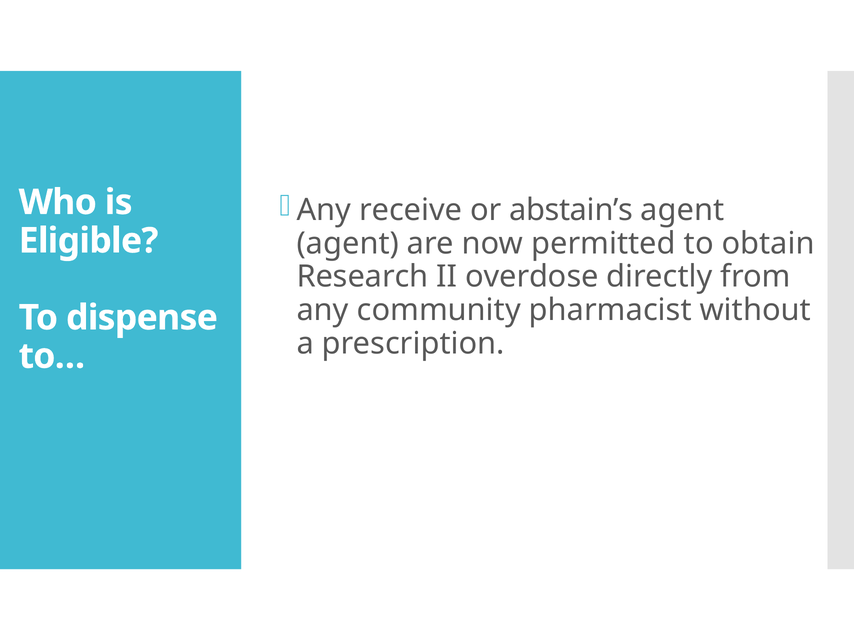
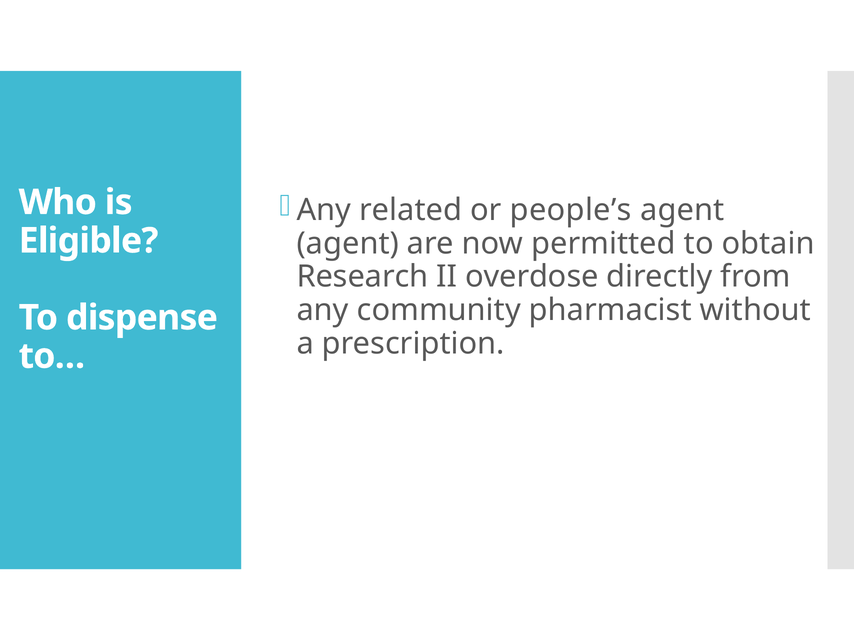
receive: receive -> related (411, 210)
abstain’s: abstain’s -> people’s (571, 210)
